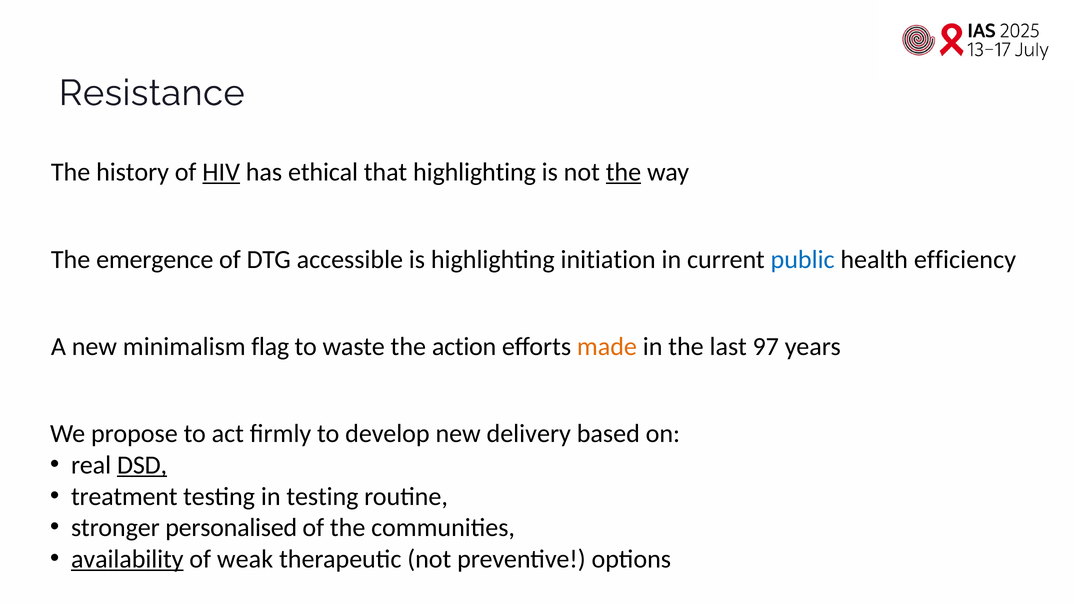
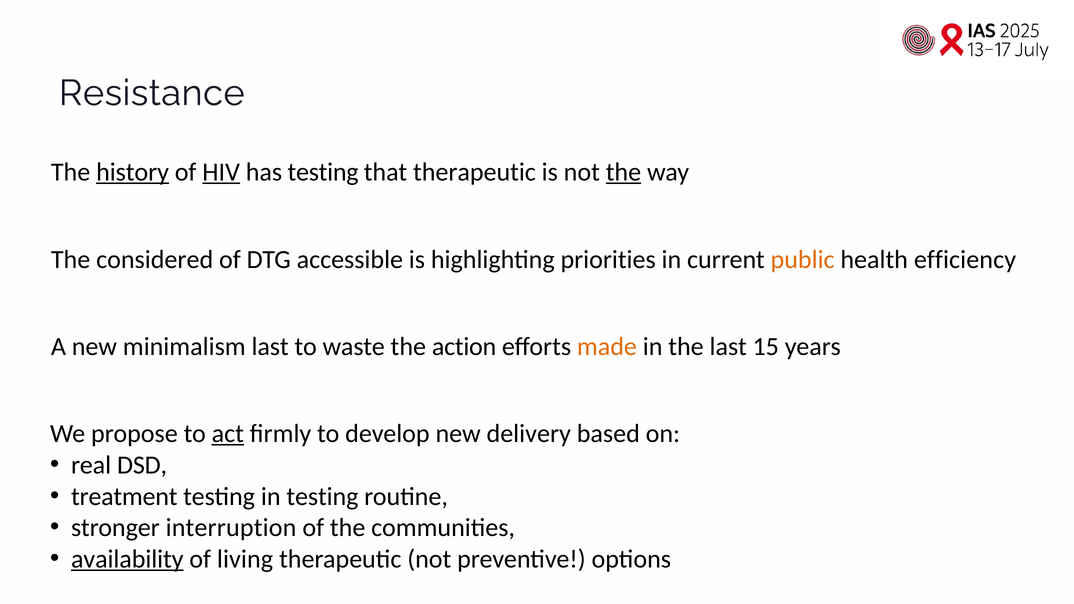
history underline: none -> present (133, 172)
has ethical: ethical -> testing (323, 172)
that highlighting: highlighting -> therapeutic (474, 172)
emergence: emergence -> considered (155, 259)
initiation: initiation -> priorities (608, 259)
public colour: blue -> orange (803, 259)
minimalism flag: flag -> last (270, 347)
97: 97 -> 15 (766, 347)
act underline: none -> present (228, 434)
DSD underline: present -> none (142, 465)
personalised: personalised -> interruption (231, 528)
weak: weak -> living (245, 559)
